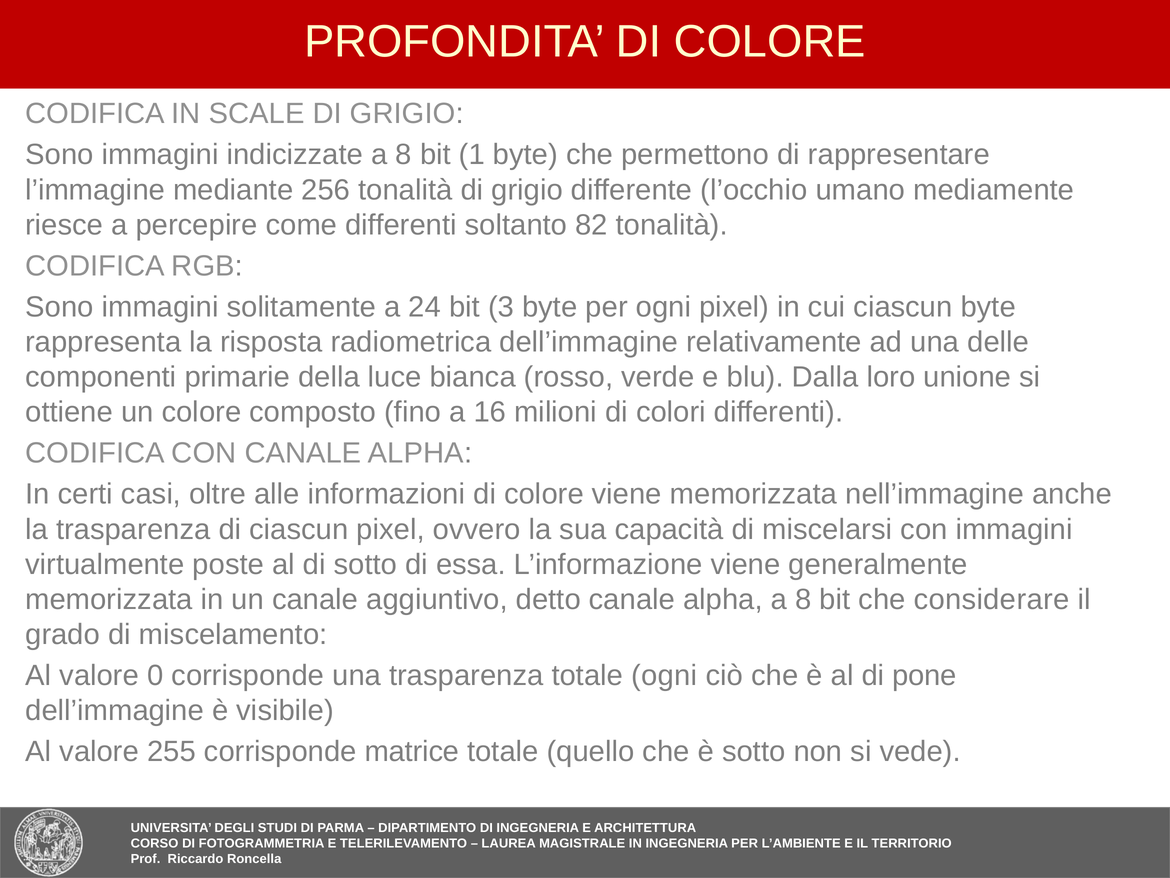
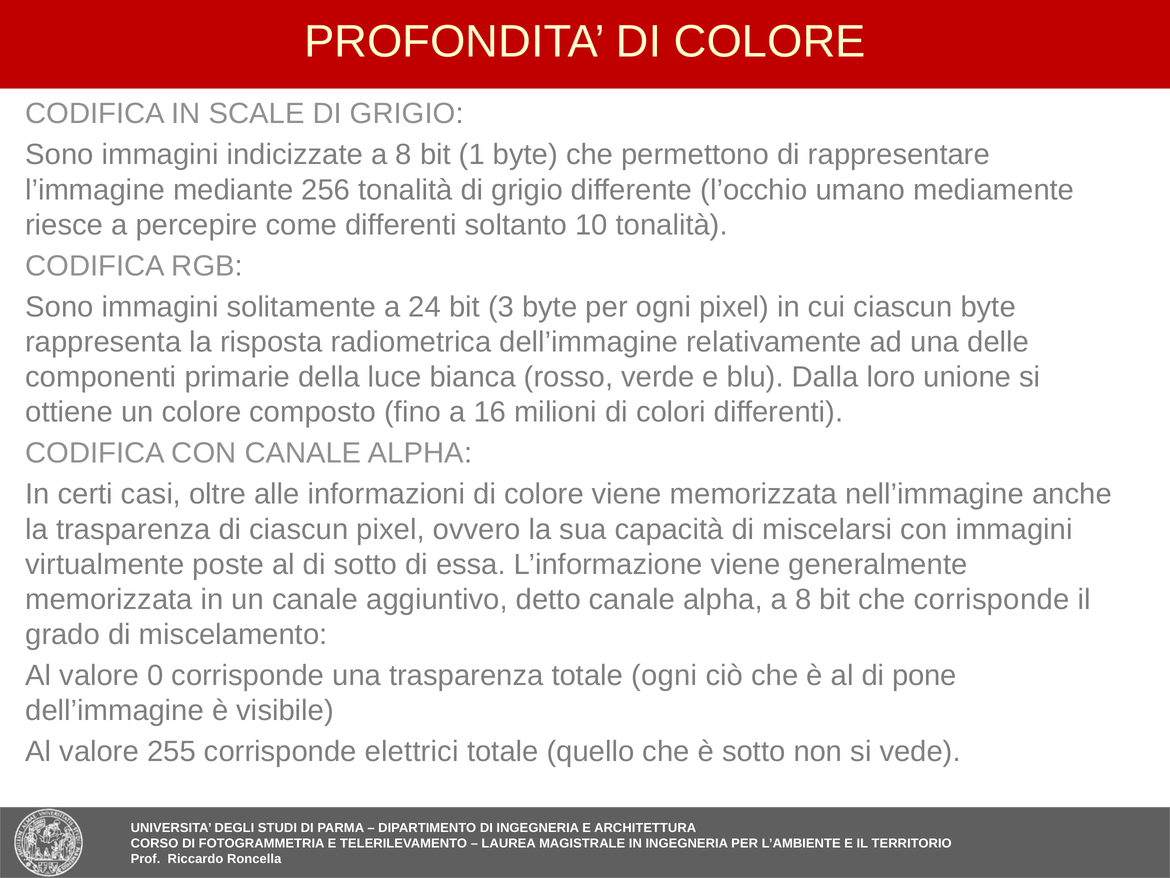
82: 82 -> 10 (591, 225)
che considerare: considerare -> corrisponde (992, 599)
matrice: matrice -> elettrici (412, 751)
